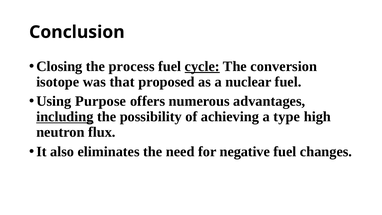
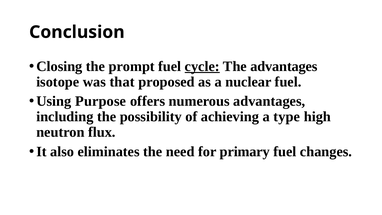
process: process -> prompt (132, 66)
The conversion: conversion -> advantages (284, 66)
including underline: present -> none (65, 117)
negative: negative -> primary (245, 152)
